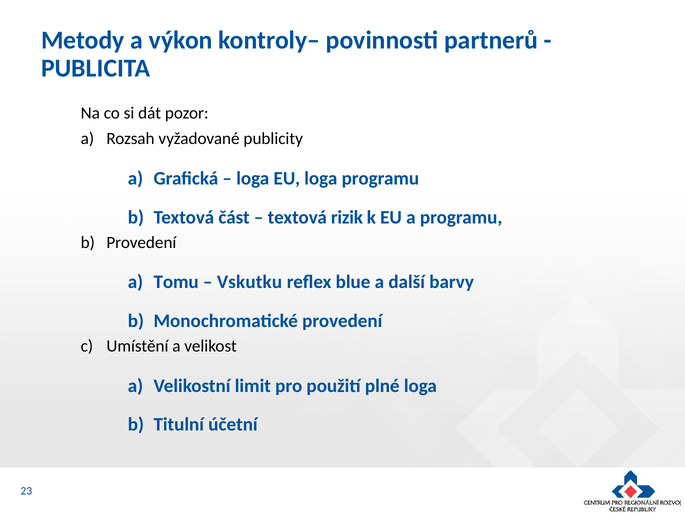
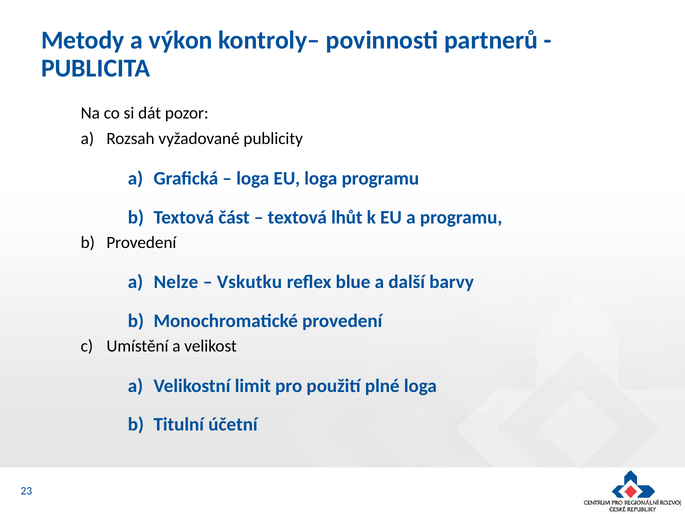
rizik: rizik -> lhůt (347, 217)
Tomu: Tomu -> Nelze (176, 282)
